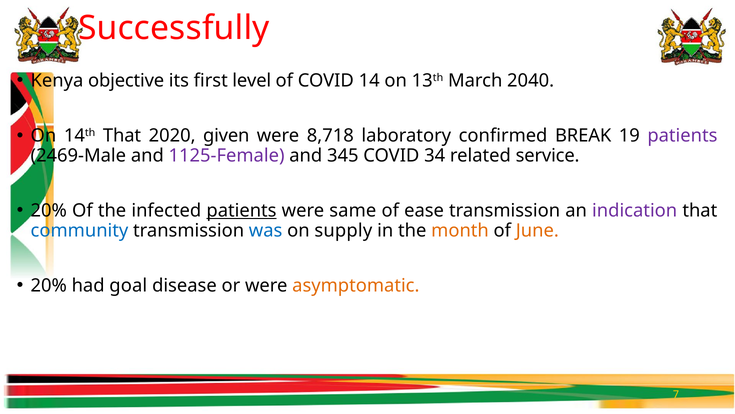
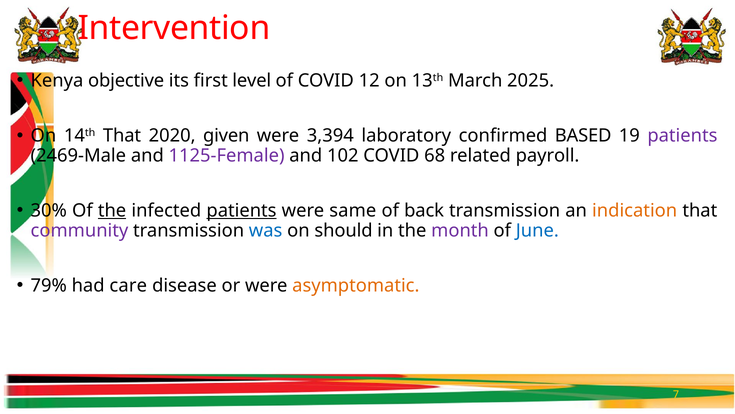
Successfully: Successfully -> Intervention (174, 28)
14: 14 -> 12 (369, 81)
2040: 2040 -> 2025 (531, 81)
8,718: 8,718 -> 3,394 (330, 136)
BREAK: BREAK -> BASED (583, 136)
345: 345 -> 102 (343, 155)
34: 34 -> 68 (435, 155)
service: service -> payroll (548, 155)
20%: 20% -> 30% (49, 210)
the underline: none -> present (112, 210)
ease: ease -> back (424, 210)
indication colour: purple -> orange (635, 210)
community colour: blue -> purple (79, 230)
supply: supply -> should (344, 230)
month colour: orange -> purple (460, 230)
June colour: orange -> blue (537, 230)
20%: 20% -> 79% (49, 285)
goal: goal -> care (128, 285)
